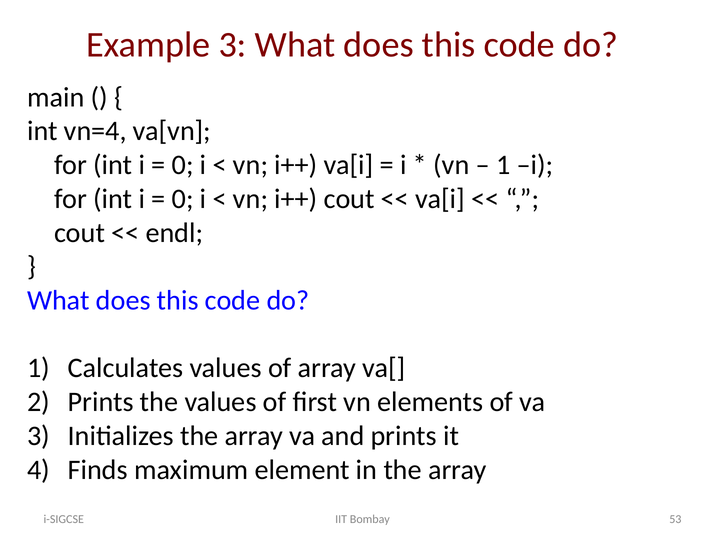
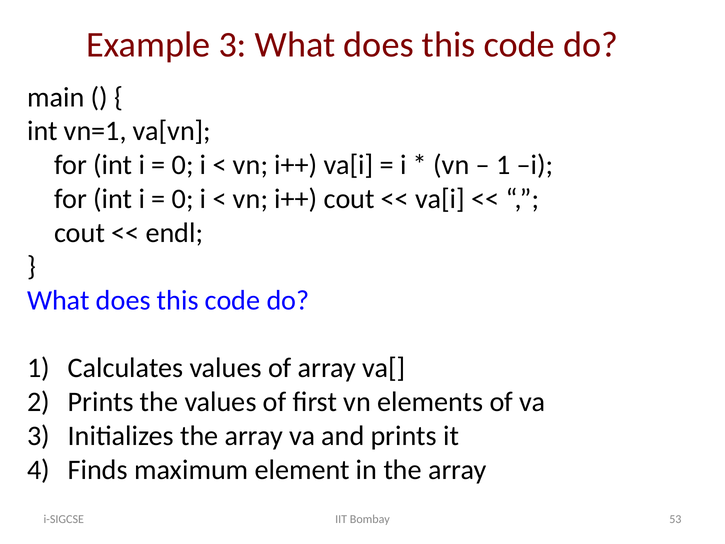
vn=4: vn=4 -> vn=1 (95, 131)
